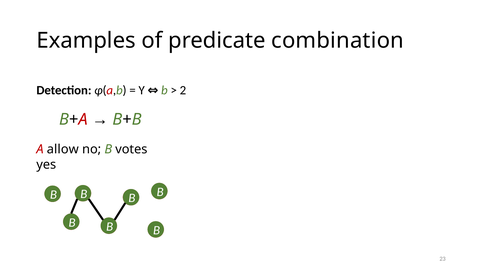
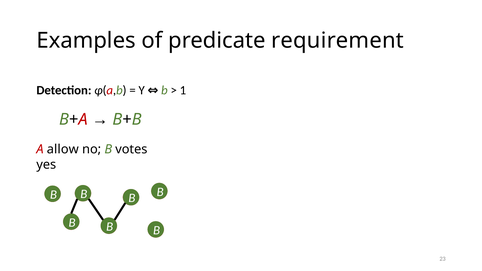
combination: combination -> requirement (338, 40)
2: 2 -> 1 (183, 90)
